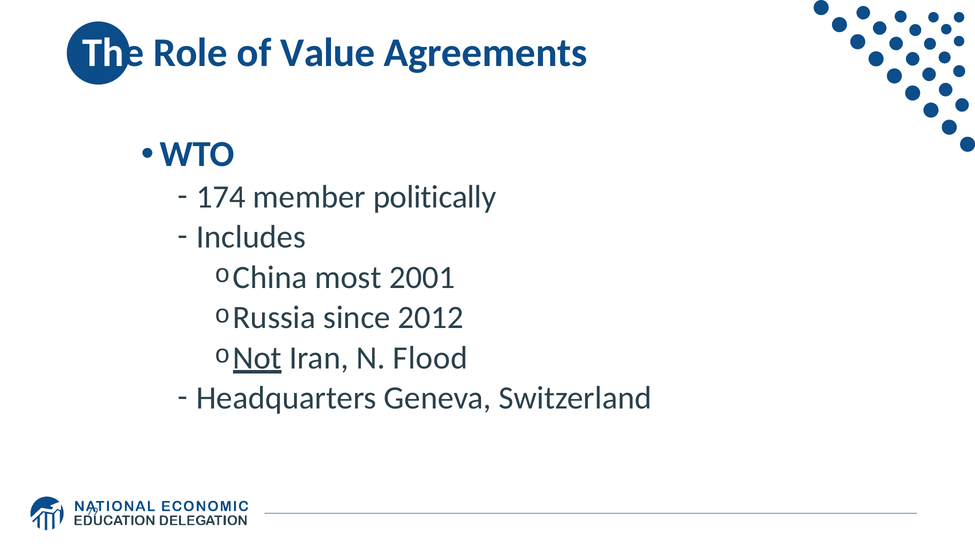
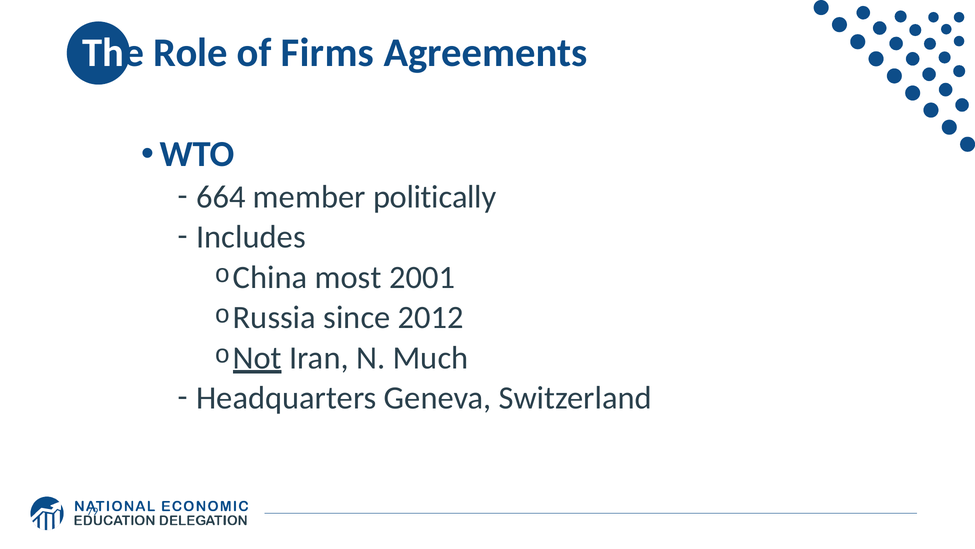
Value: Value -> Firms (327, 53)
174: 174 -> 664 (221, 197)
Flood: Flood -> Much (431, 357)
